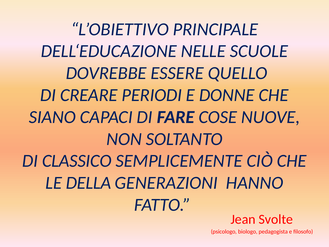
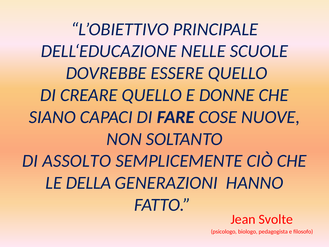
CREARE PERIODI: PERIODI -> QUELLO (152, 95)
CLASSICO: CLASSICO -> ASSOLTO (77, 161)
